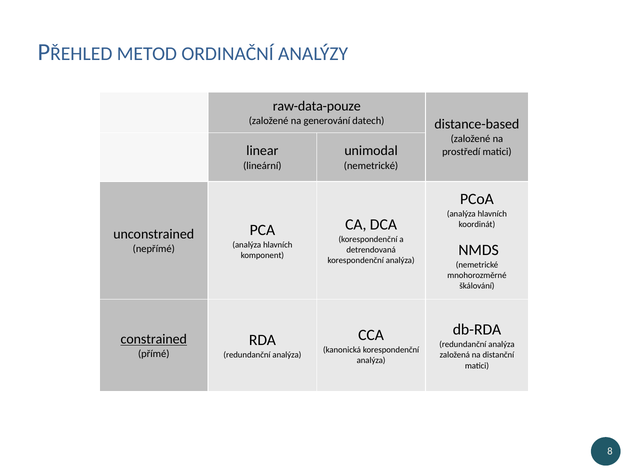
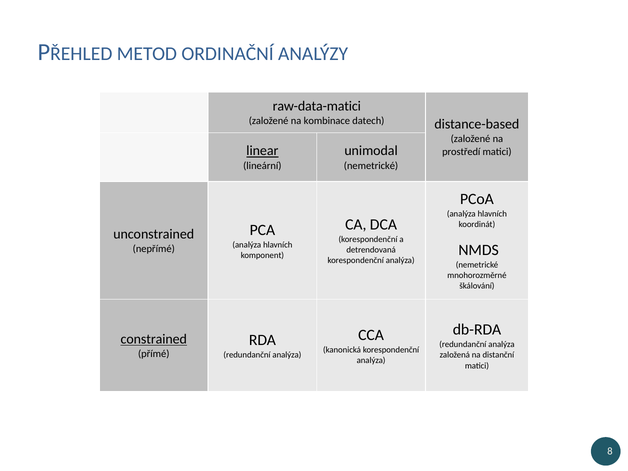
raw-data-pouze: raw-data-pouze -> raw-data-matici (317, 106)
generování: generování -> kombinace (327, 121)
linear underline: none -> present (262, 151)
